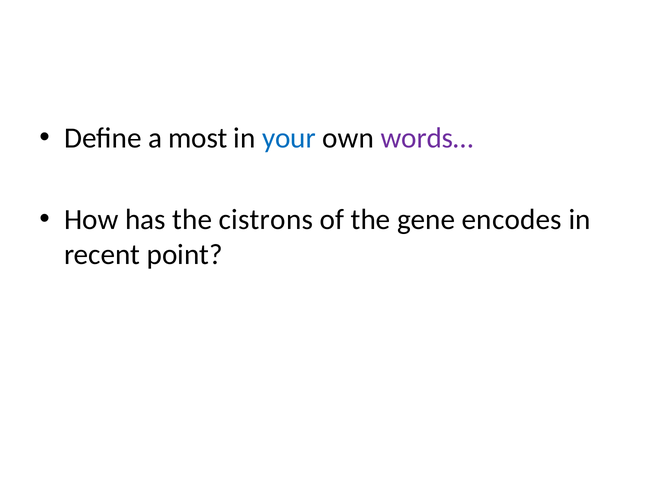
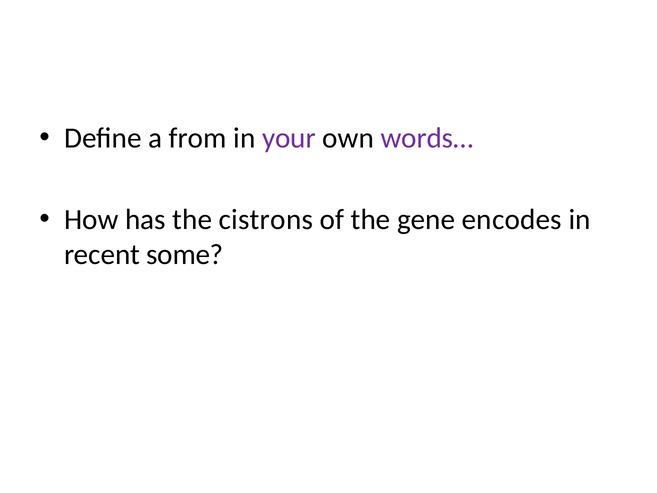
most: most -> from (198, 138)
your colour: blue -> purple (289, 138)
point: point -> some (185, 255)
